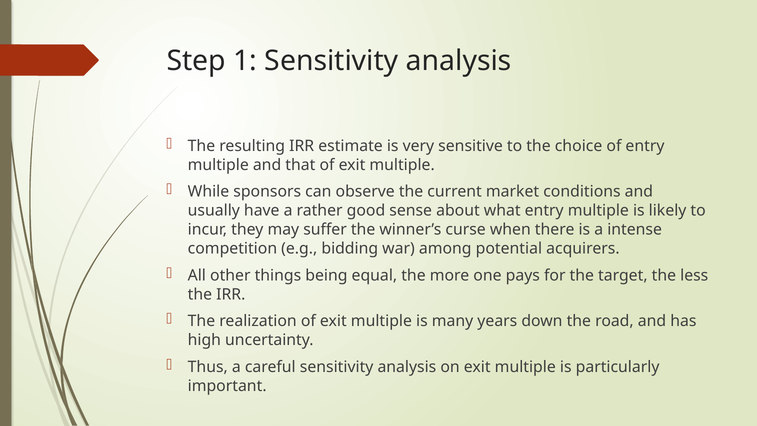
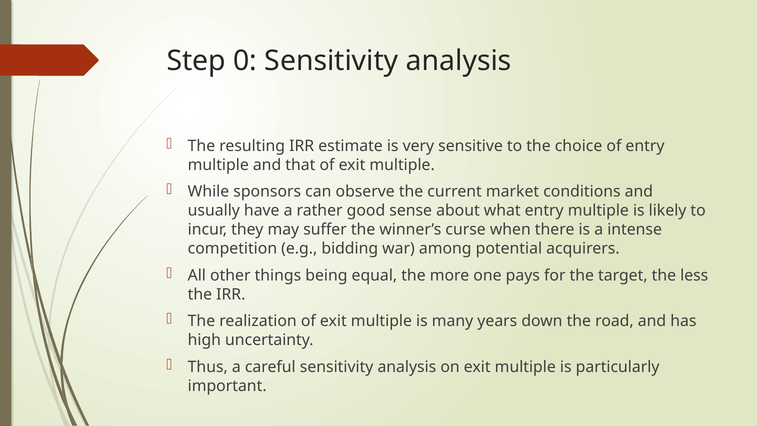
1: 1 -> 0 (245, 61)
